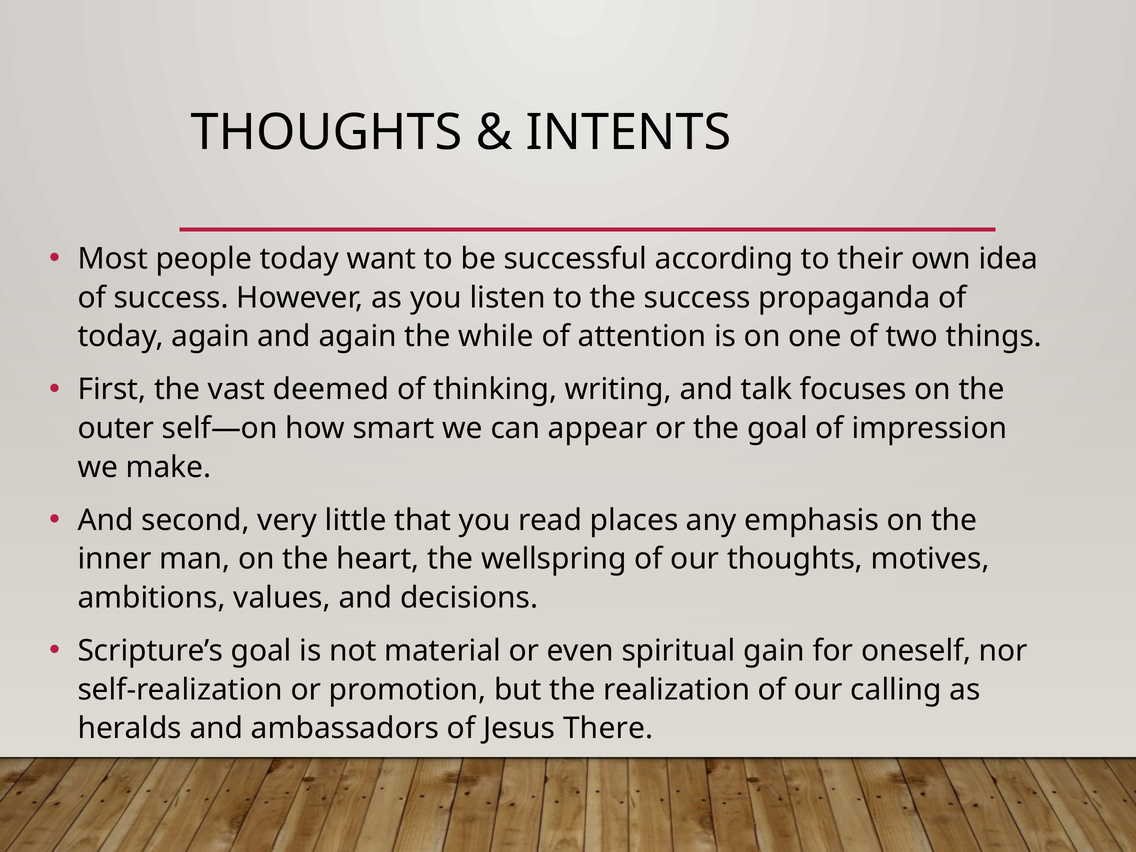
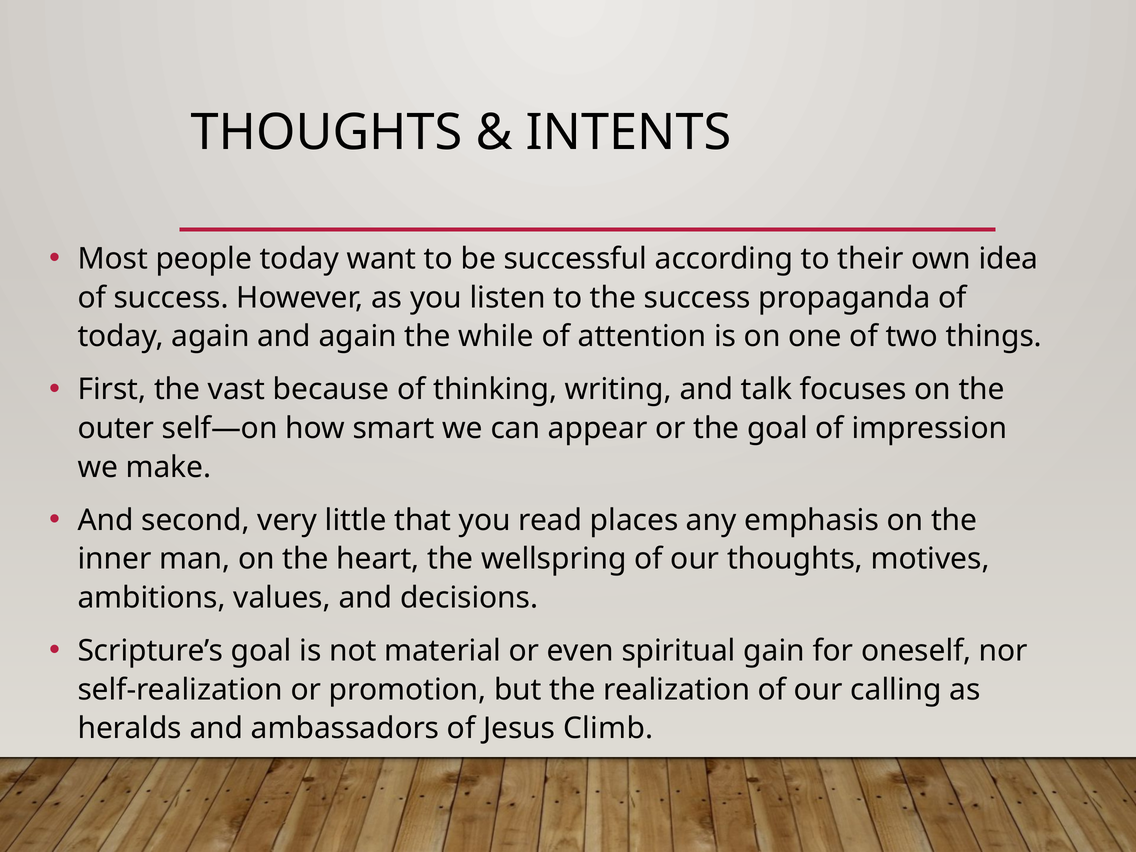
deemed: deemed -> because (331, 390)
There: There -> Climb (608, 728)
